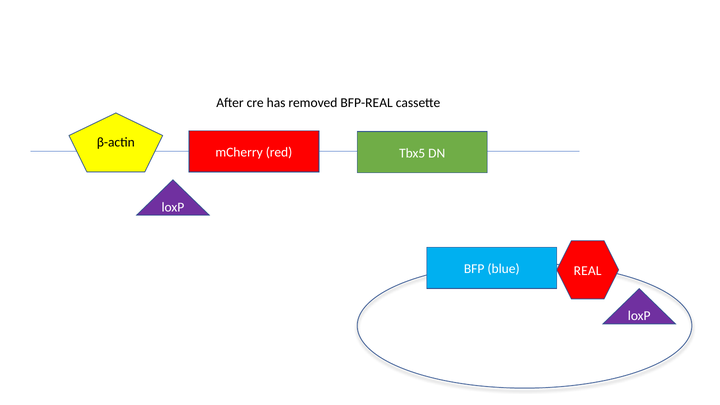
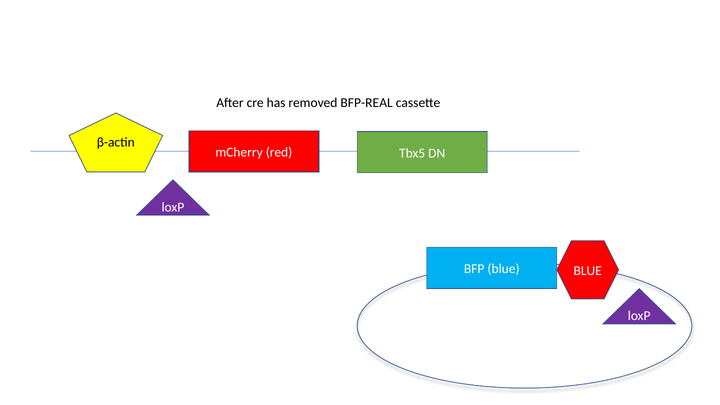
blue REAL: REAL -> BLUE (588, 271)
